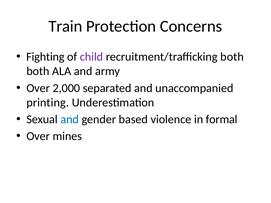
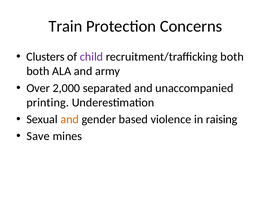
Fighting: Fighting -> Clusters (45, 57)
and colour: blue -> orange (70, 120)
formal: formal -> raising (222, 120)
Over: Over -> Save (38, 136)
